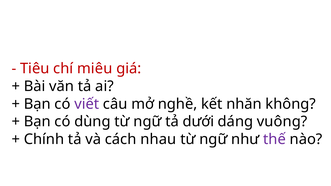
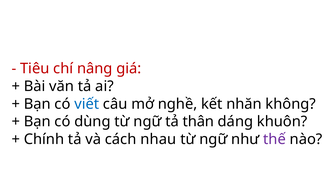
miêu: miêu -> nâng (95, 69)
viết colour: purple -> blue (87, 104)
dưới: dưới -> thân (198, 122)
vuông: vuông -> khuôn (282, 122)
